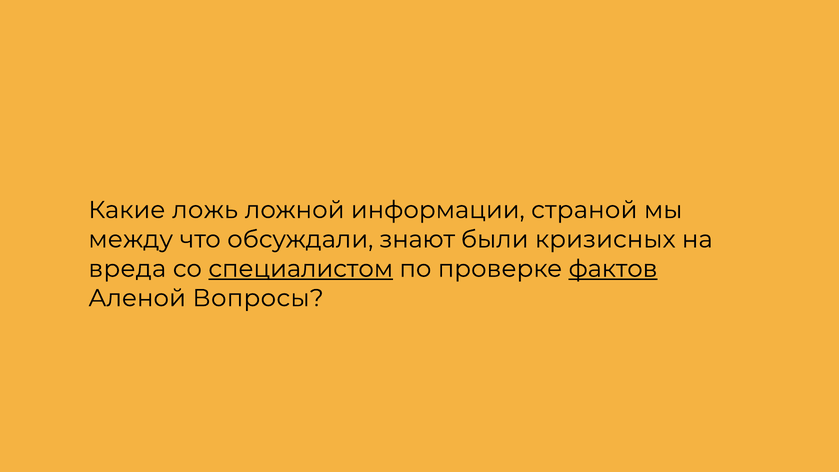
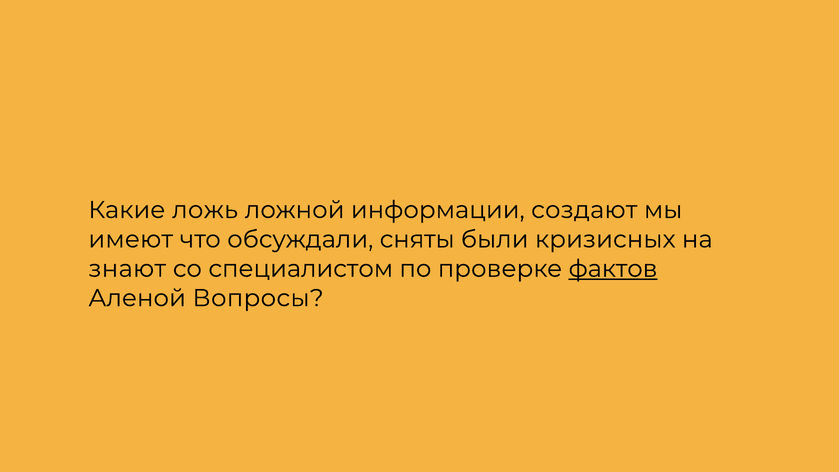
страной: страной -> создают (584, 210)
между: между -> имеют (131, 239)
знают: знают -> сняты (417, 239)
вреда: вреда -> знают (127, 269)
специалистом underline: present -> none (301, 269)
